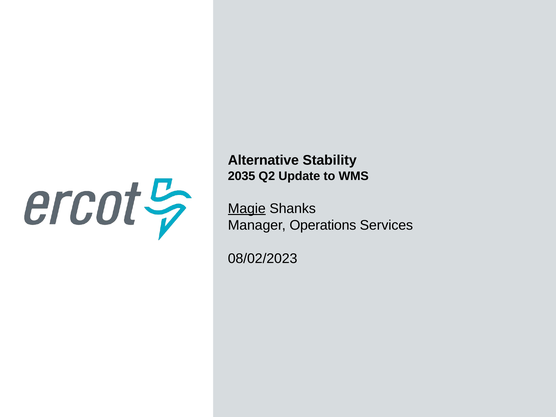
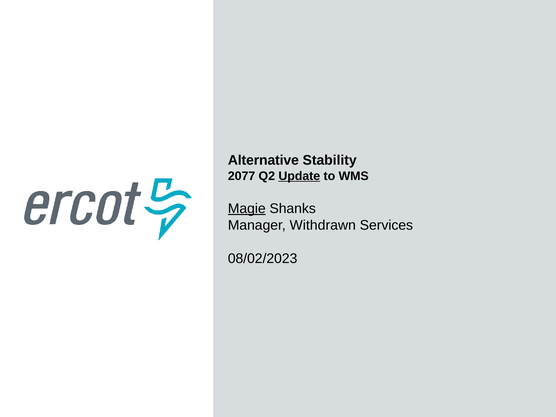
2035: 2035 -> 2077 (242, 176)
Update underline: none -> present (299, 176)
Operations: Operations -> Withdrawn (323, 225)
